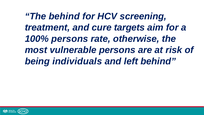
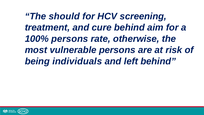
The behind: behind -> should (64, 16)
cure targets: targets -> behind (129, 27)
